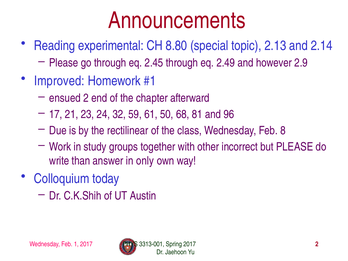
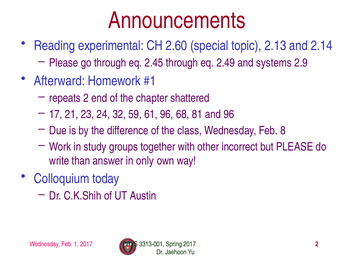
8.80: 8.80 -> 2.60 (176, 46)
however: however -> systems (274, 63)
Improved: Improved -> Afterward (59, 81)
ensued: ensued -> repeats (65, 98)
afterward: afterward -> shattered (190, 98)
61 50: 50 -> 96 (167, 114)
rectilinear: rectilinear -> difference (128, 131)
